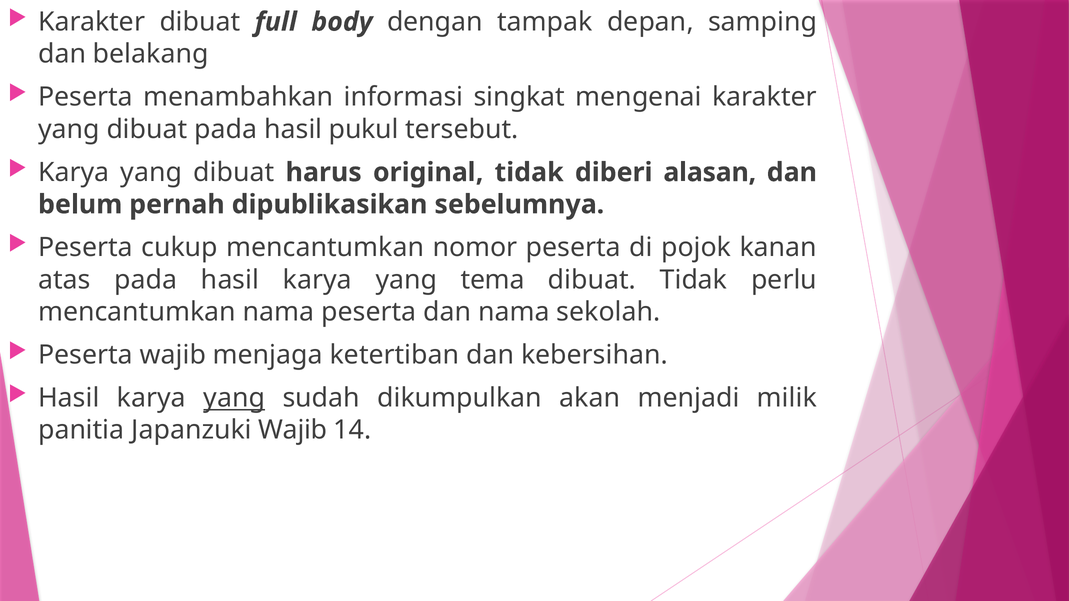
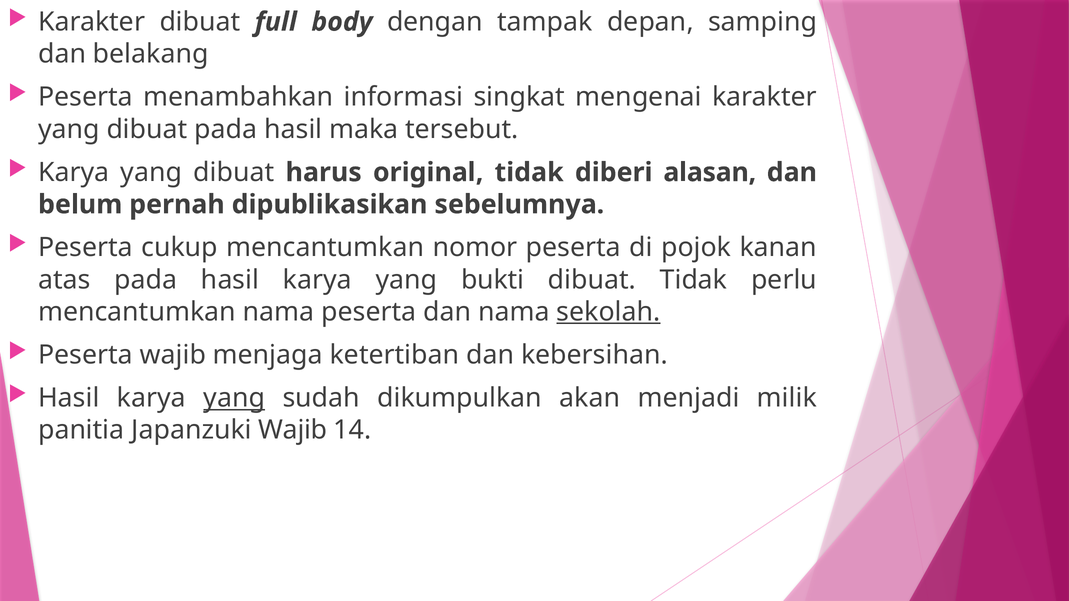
pukul: pukul -> maka (364, 129)
tema: tema -> bukti (493, 280)
sekolah underline: none -> present (608, 312)
